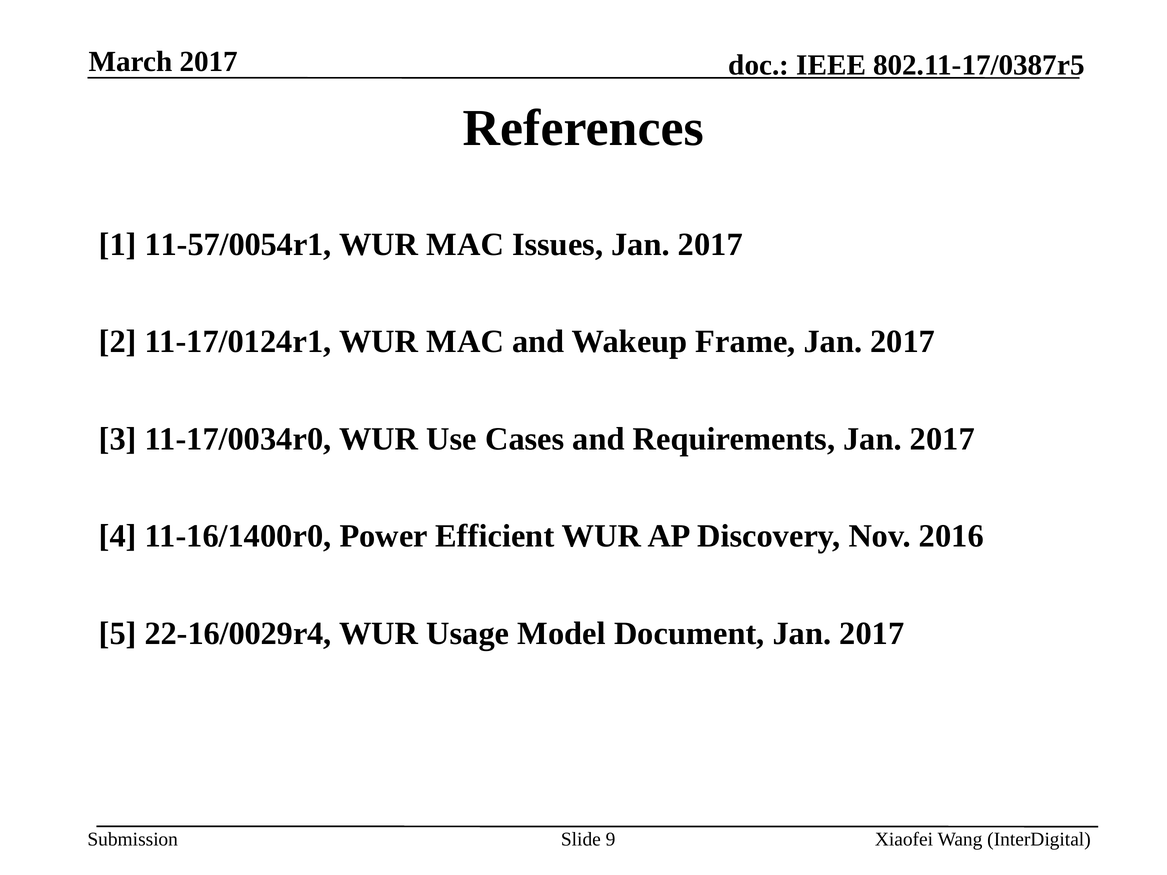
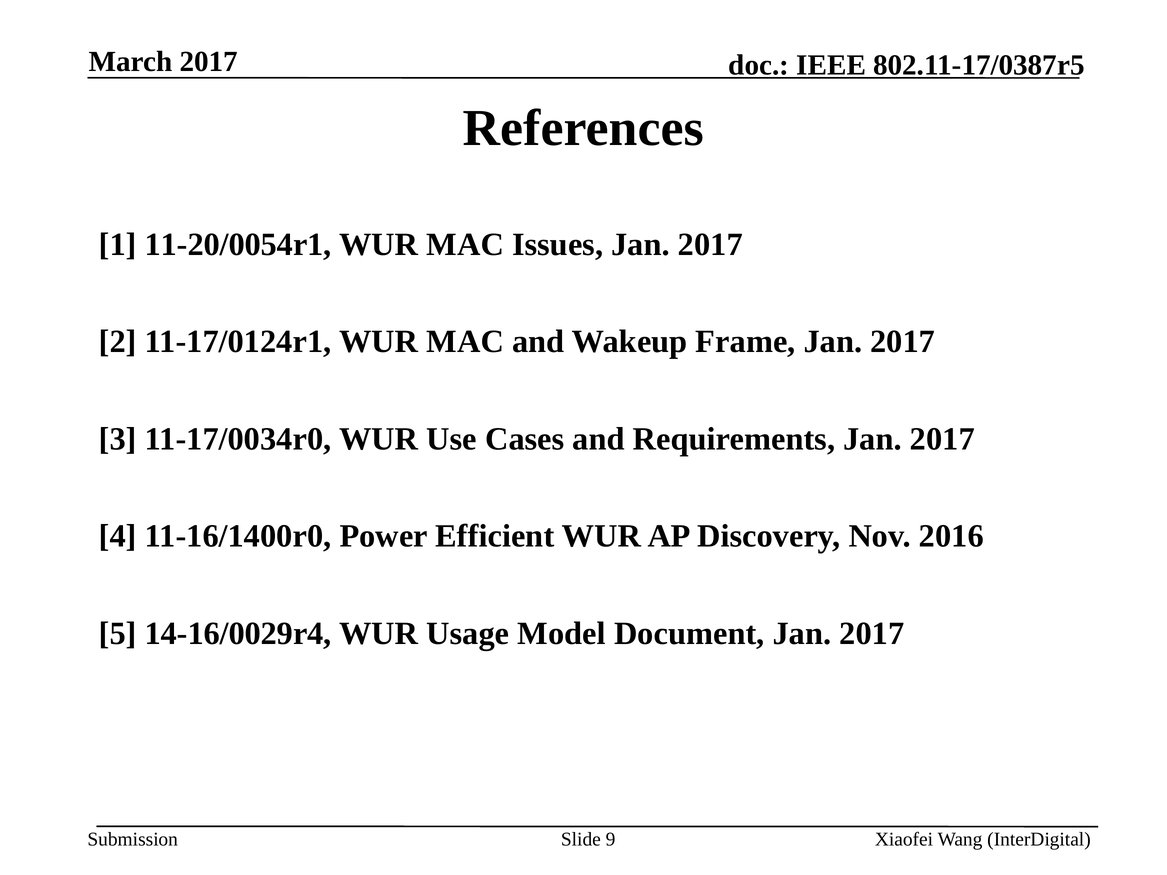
11-57/0054r1: 11-57/0054r1 -> 11-20/0054r1 (238, 244)
22-16/0029r4: 22-16/0029r4 -> 14-16/0029r4 (238, 634)
